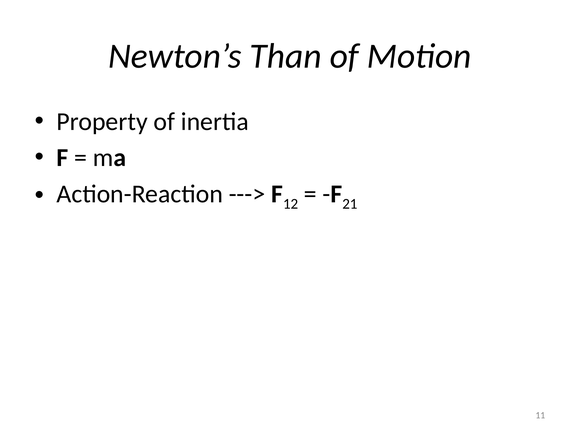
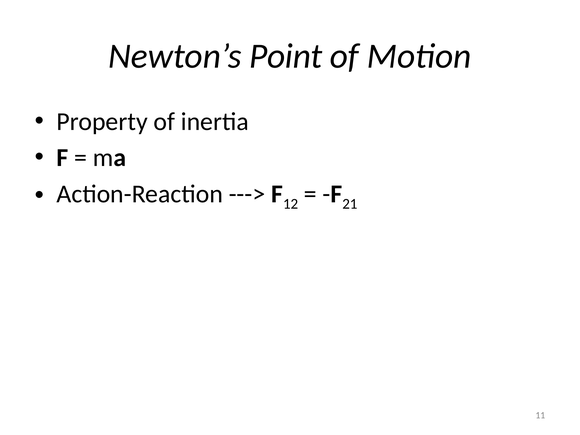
Than: Than -> Point (286, 56)
